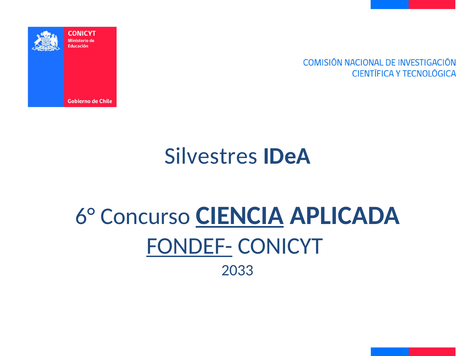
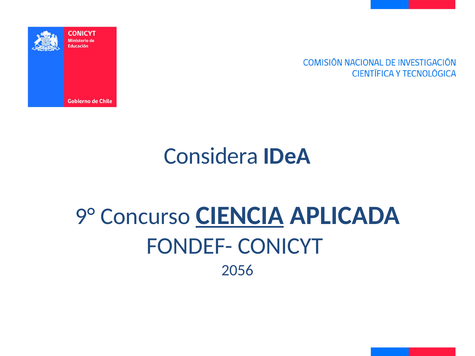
Silvestres: Silvestres -> Considera (211, 156)
6°: 6° -> 9° (85, 217)
FONDEF- underline: present -> none (189, 246)
2033: 2033 -> 2056 (237, 270)
